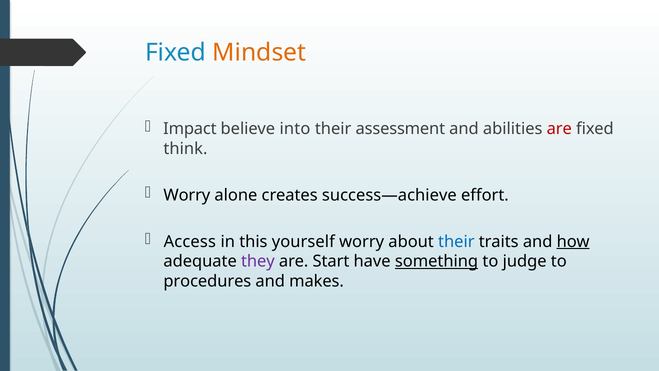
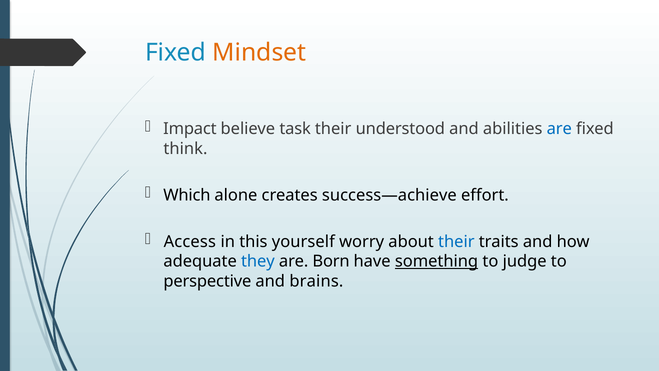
into: into -> task (295, 129)
assessment: assessment -> understood (400, 129)
are colour: red -> blue (559, 129)
Worry: Worry -> Which (187, 195)
how underline: present -> none (573, 241)
they colour: purple -> blue (258, 261)
Start: Start -> Born (331, 261)
procedures: procedures -> perspective (207, 281)
makes: makes -> brains (316, 281)
